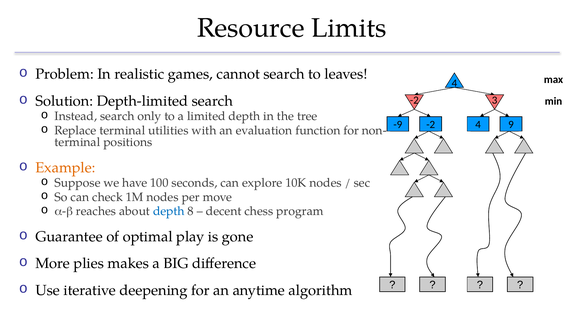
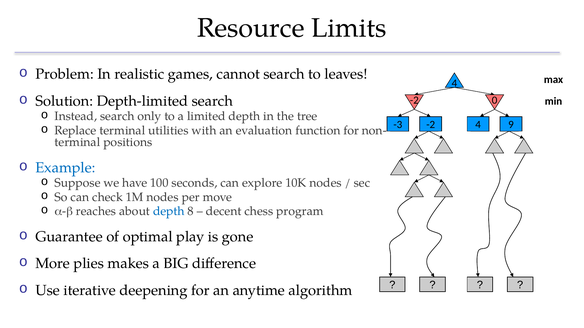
3: 3 -> 0 (495, 100)
-9: -9 -> -3 (398, 125)
Example colour: orange -> blue (65, 168)
